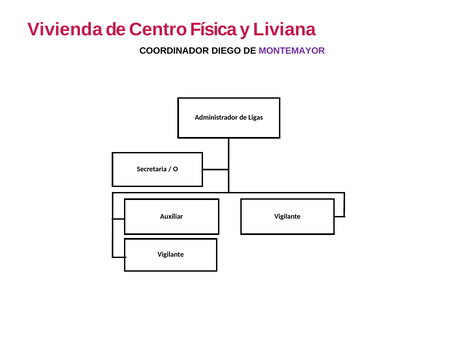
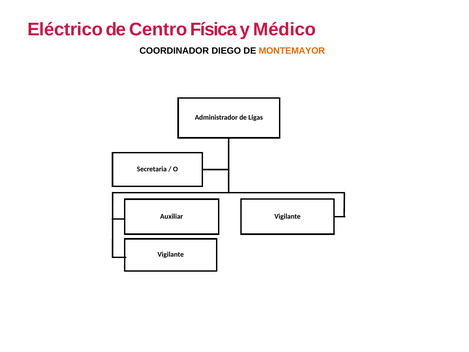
Vivienda: Vivienda -> Eléctrico (65, 30)
Liviana: Liviana -> Médico (285, 30)
MONTEMAYOR colour: purple -> orange (292, 51)
